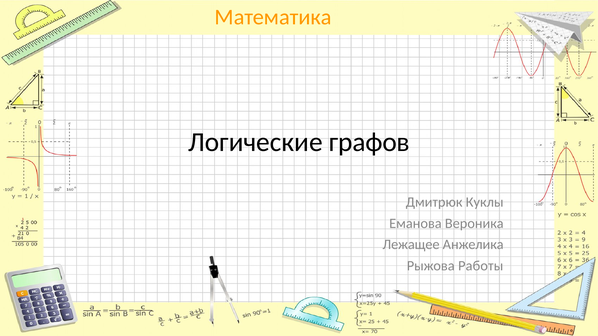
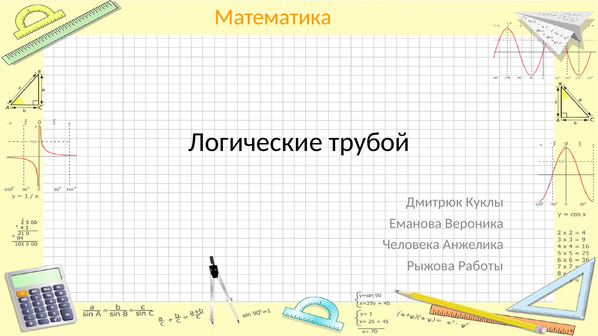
графов: графов -> трубой (369, 142)
Лежащее: Лежащее -> Человека (411, 245)
